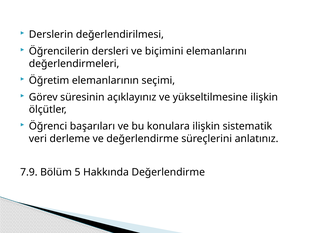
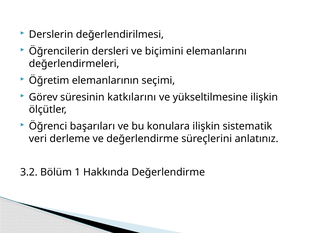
açıklayınız: açıklayınız -> katkılarını (132, 97)
7.9: 7.9 -> 3.2 (29, 172)
5: 5 -> 1 (78, 172)
